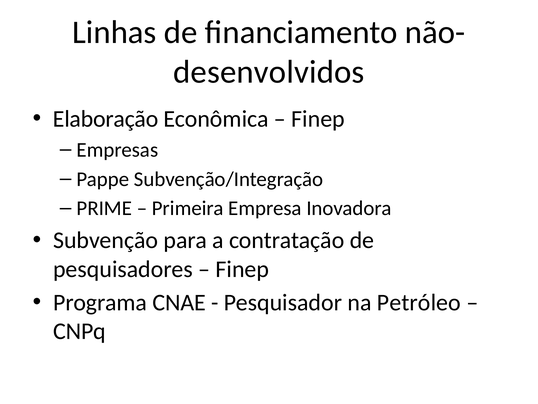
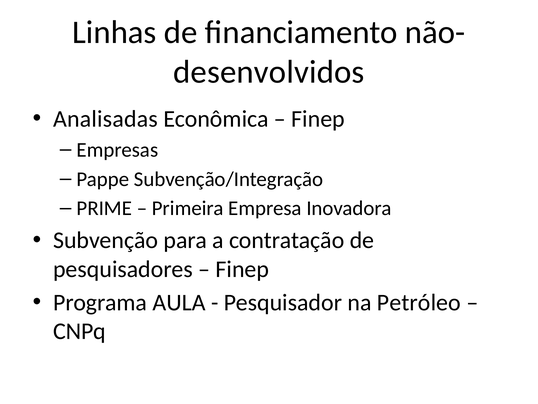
Elaboração: Elaboração -> Analisadas (105, 119)
CNAE: CNAE -> AULA (179, 302)
